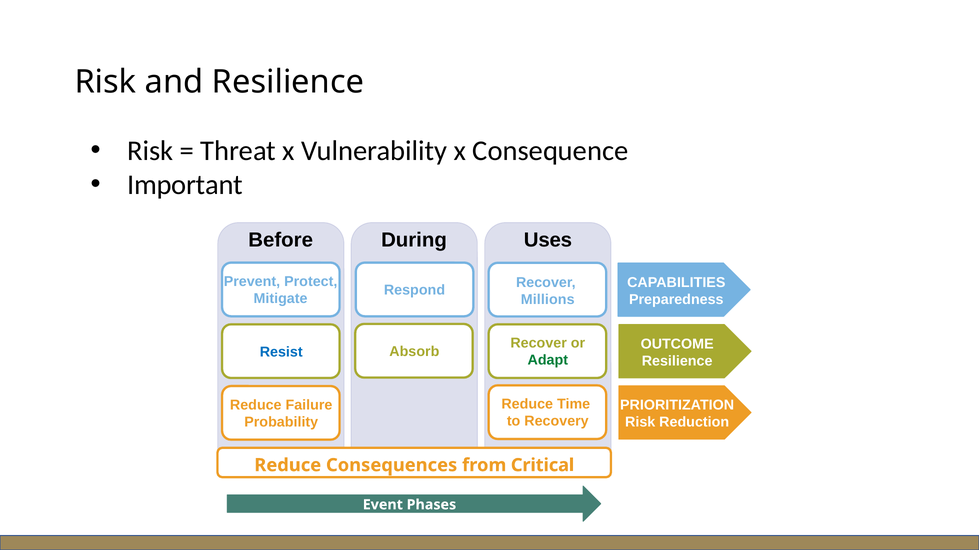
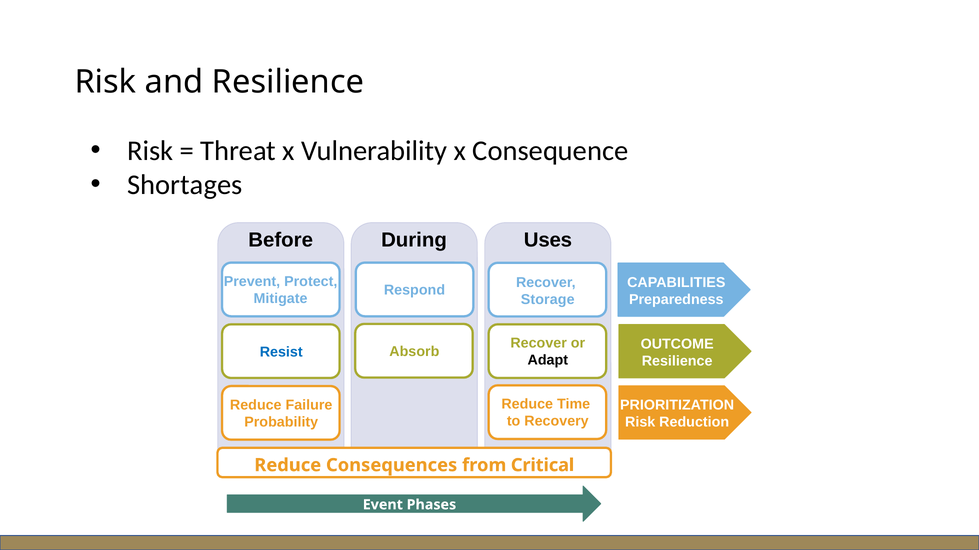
Important: Important -> Shortages (185, 185)
Millions: Millions -> Storage (548, 300)
Adapt colour: green -> black (548, 361)
